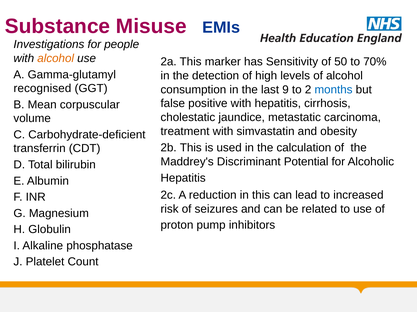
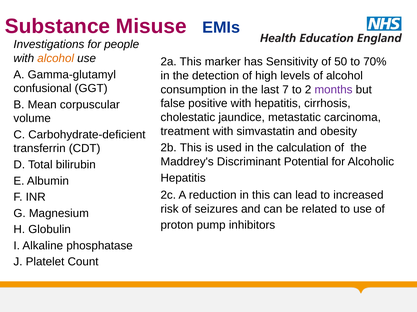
recognised: recognised -> confusional (43, 89)
9: 9 -> 7 (286, 90)
months colour: blue -> purple (334, 90)
